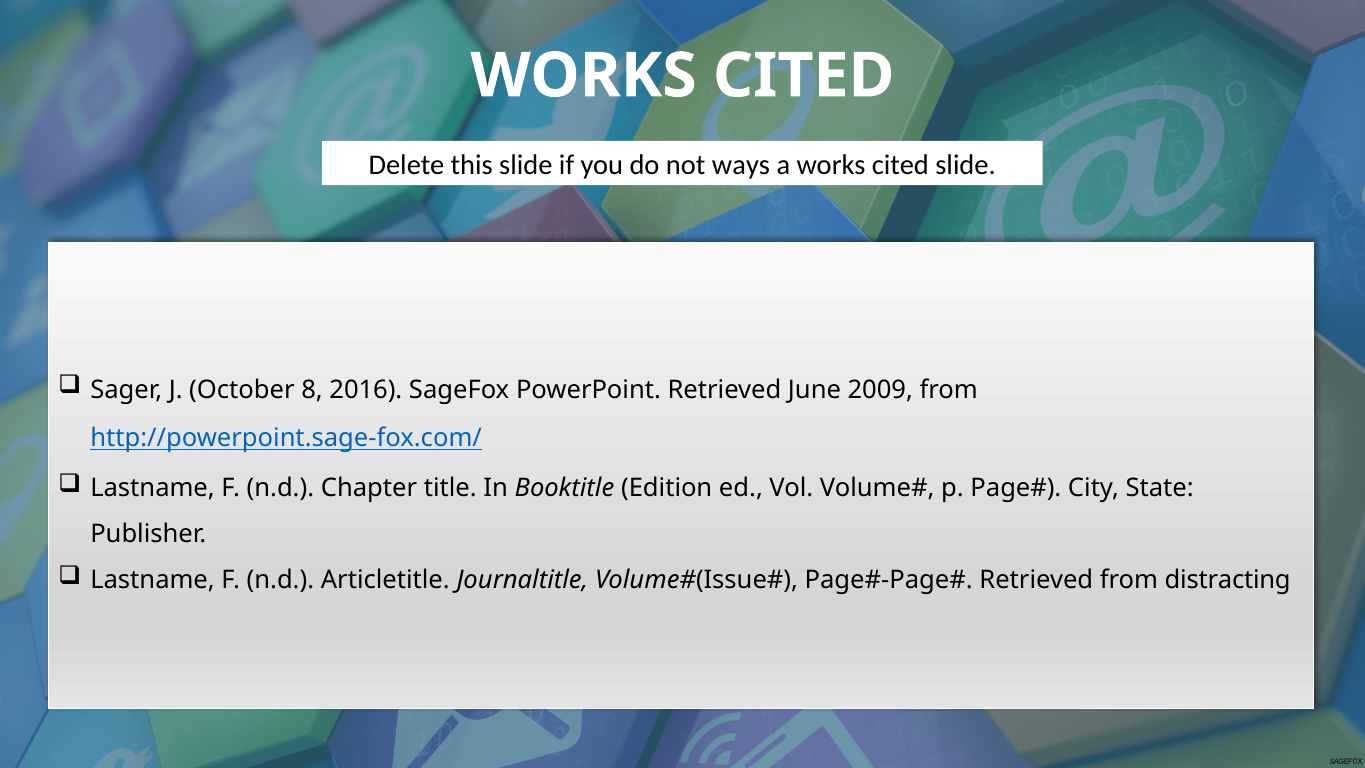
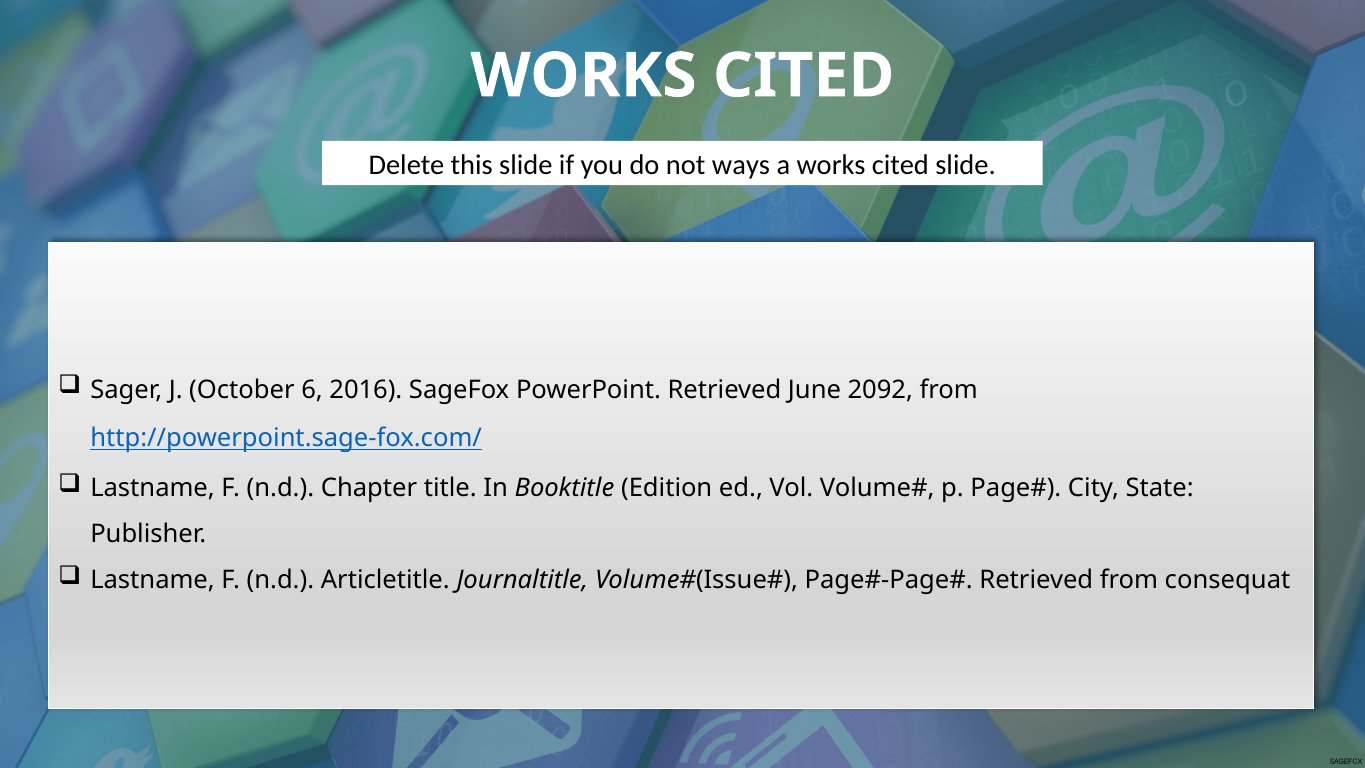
8: 8 -> 6 (312, 390)
2009: 2009 -> 2092 (880, 390)
distracting: distracting -> consequat (1228, 580)
